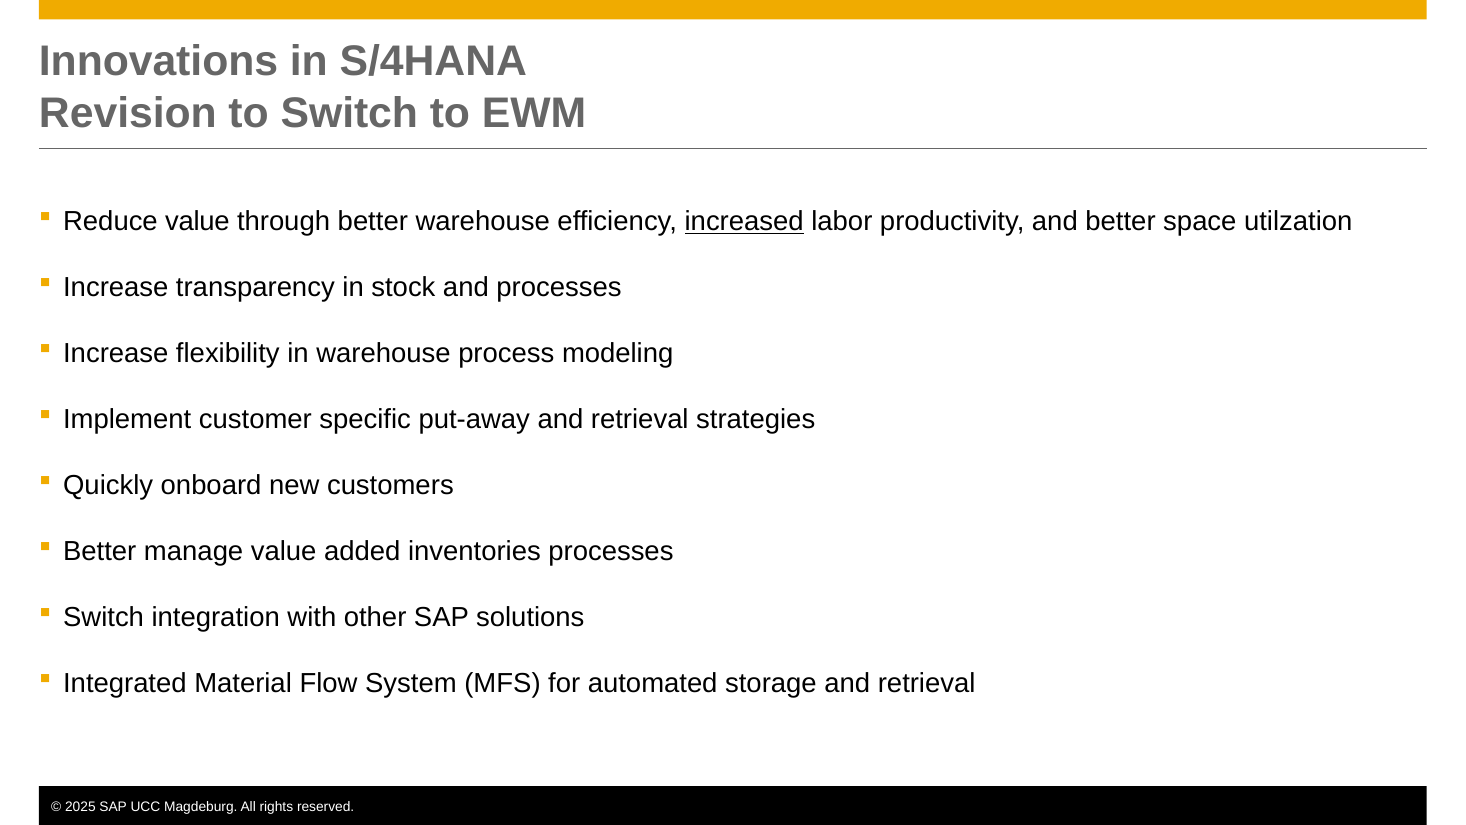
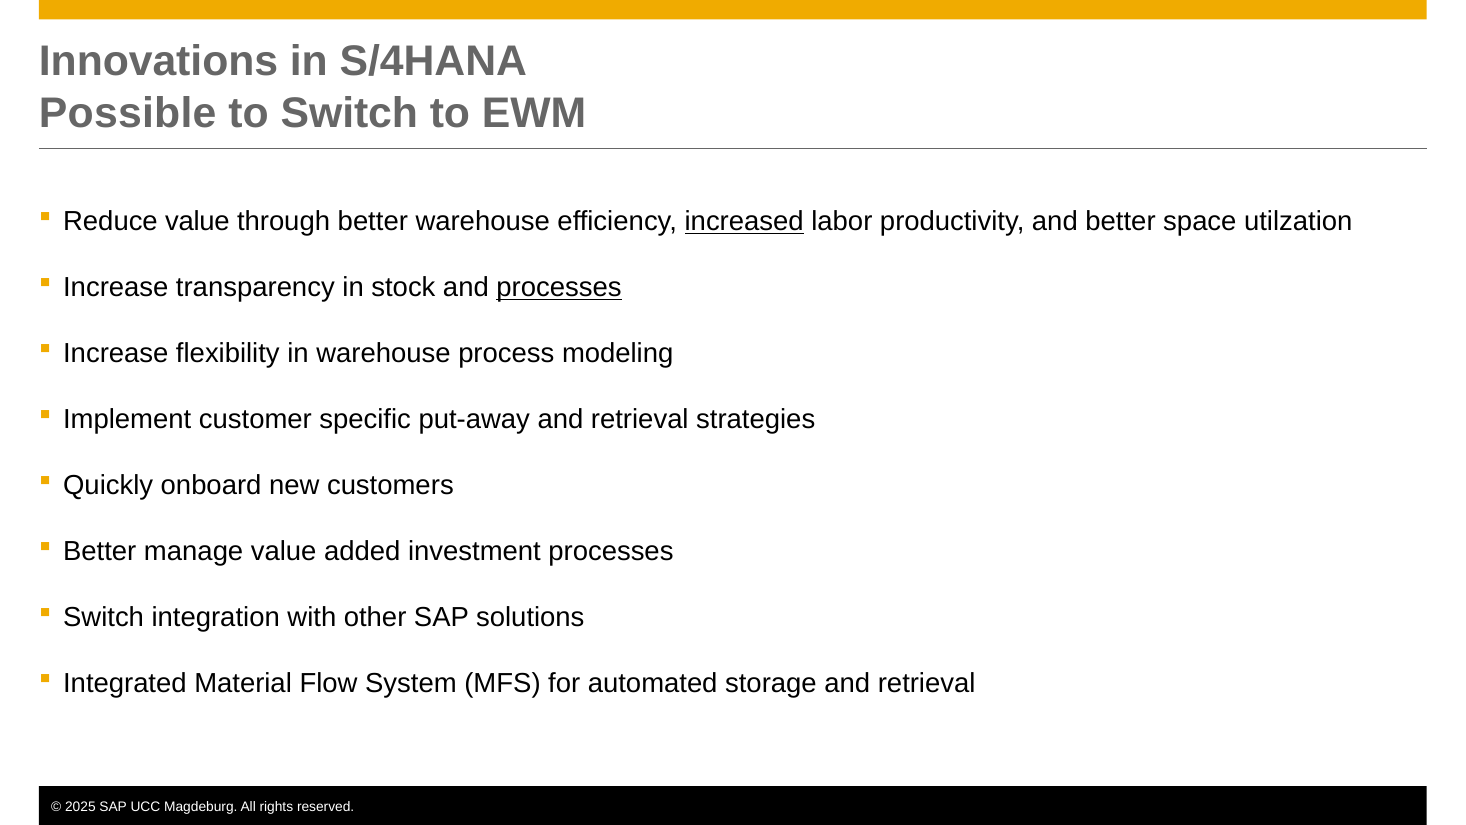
Revision: Revision -> Possible (128, 113)
processes underline: none -> present (559, 288)
inventories: inventories -> investment (474, 551)
